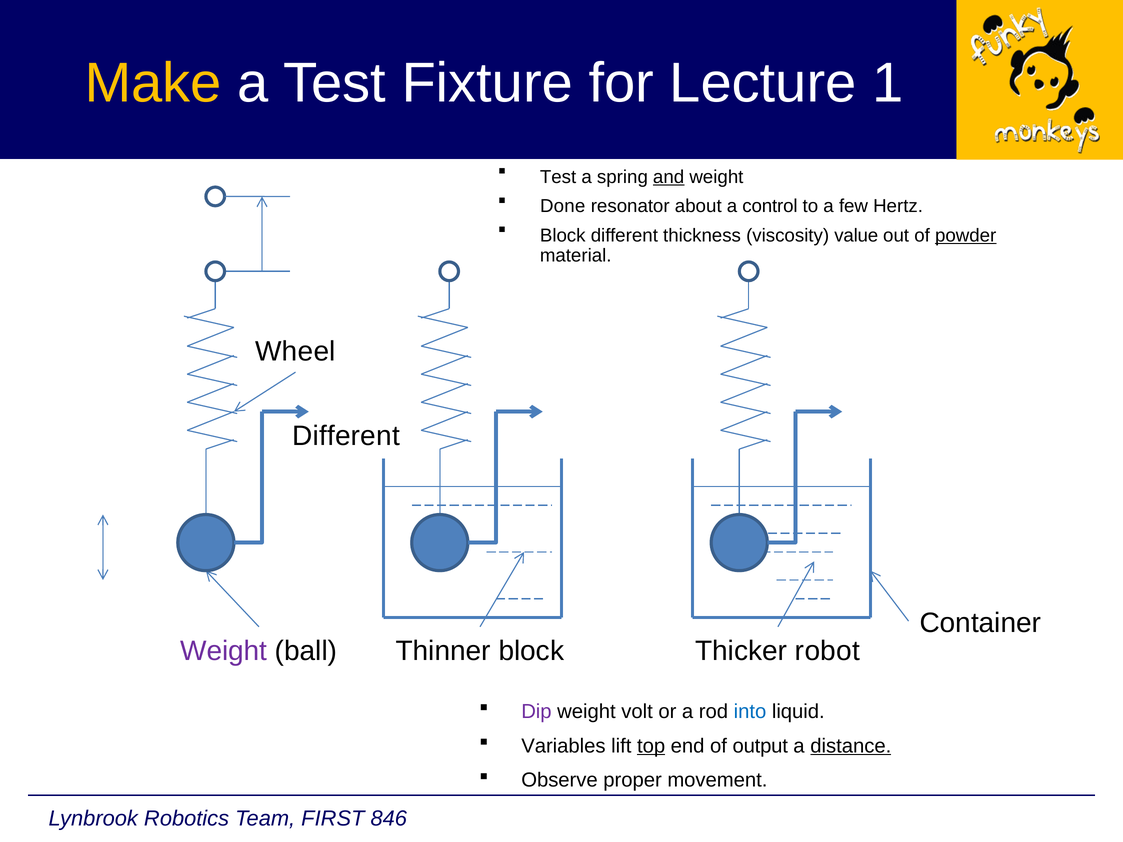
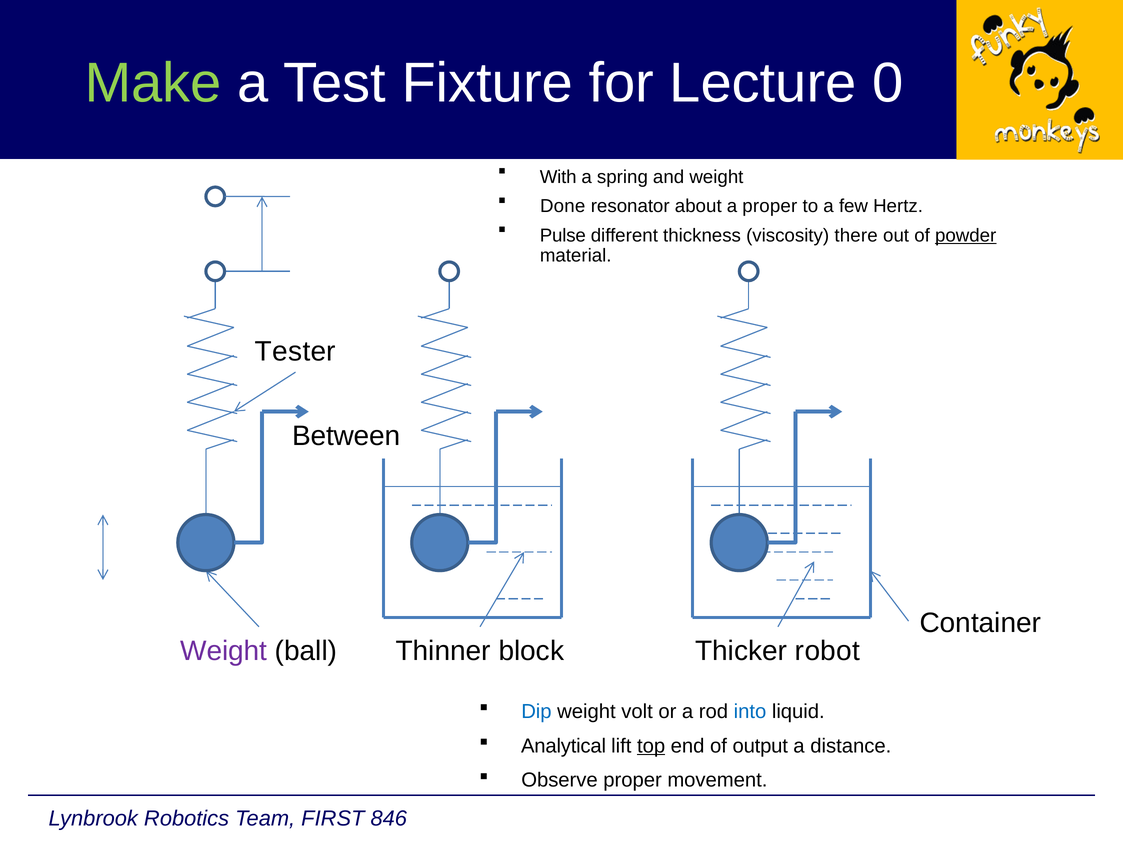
Make colour: yellow -> light green (153, 83)
1: 1 -> 0 (888, 83)
Test: Test -> With (558, 177)
and underline: present -> none (669, 177)
a control: control -> proper (770, 206)
Block: Block -> Pulse (563, 236)
value: value -> there (856, 236)
Wheel: Wheel -> Tester (295, 352)
Different: Different -> Between (346, 436)
Dip colour: purple -> blue (536, 712)
Variables: Variables -> Analytical (564, 746)
distance underline: present -> none (851, 746)
